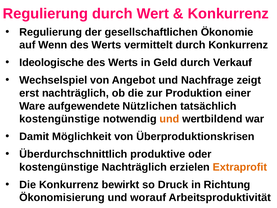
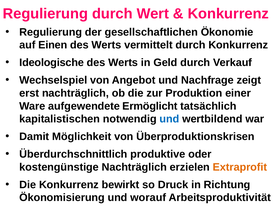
Wenn: Wenn -> Einen (53, 45)
Nützlichen: Nützlichen -> Ermöglicht (150, 106)
kostengünstige: kostengünstige -> kapitalistischen (60, 119)
und colour: orange -> blue (169, 119)
